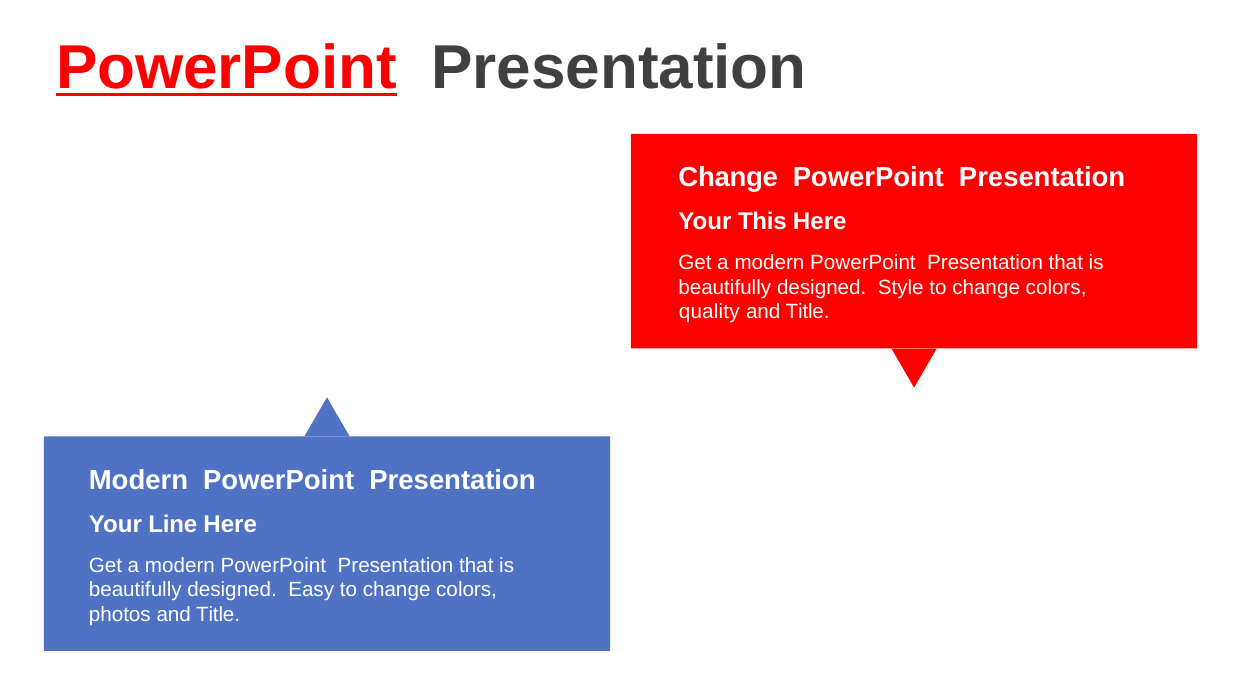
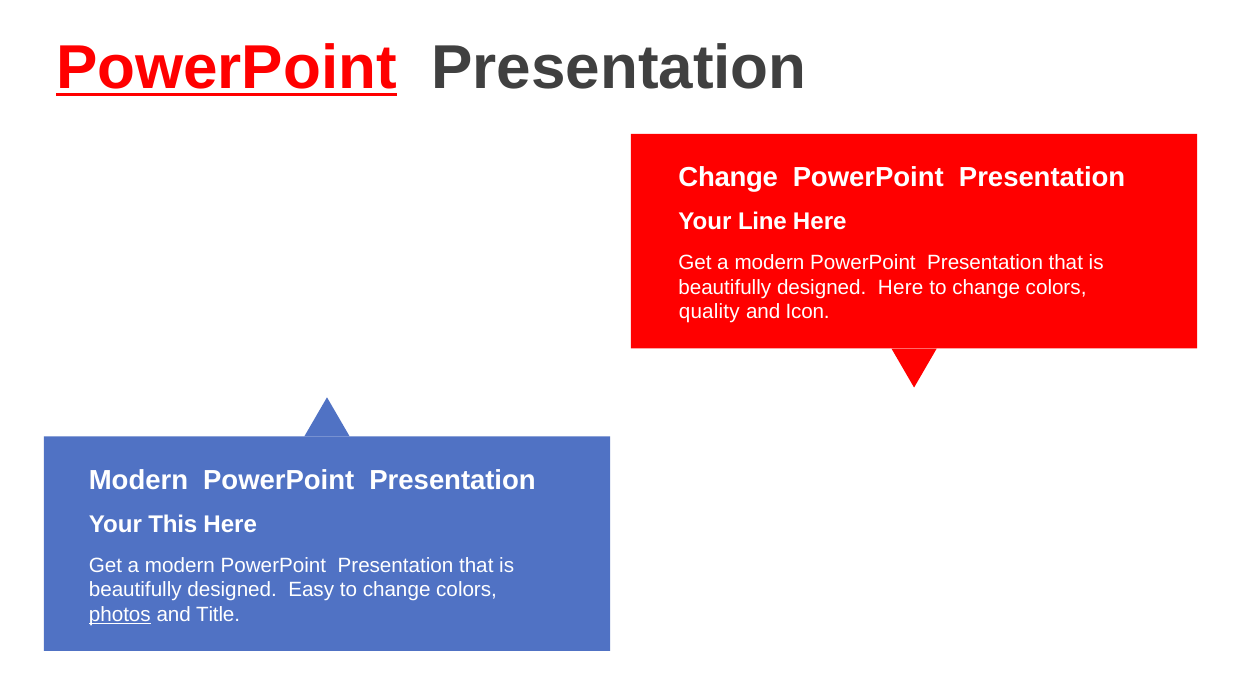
This: This -> Line (762, 222)
designed Style: Style -> Here (901, 287)
Title: Title -> Icon (808, 312)
Line: Line -> This (173, 525)
photos underline: none -> present (120, 615)
